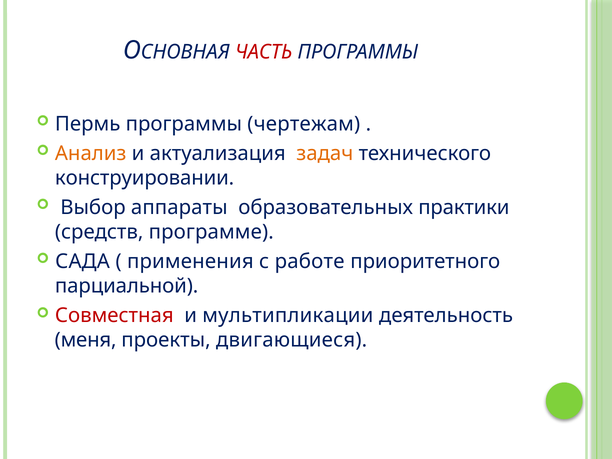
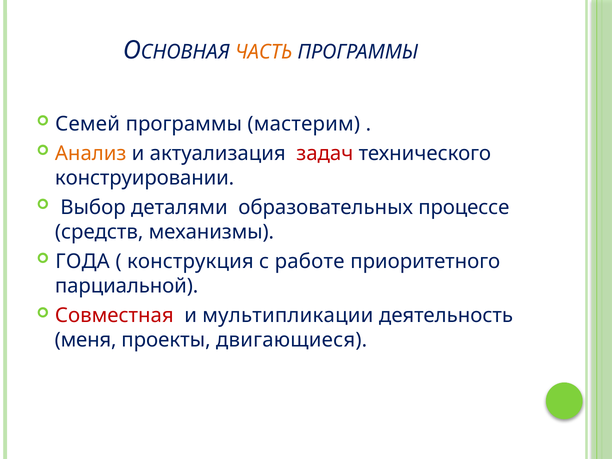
ЧАСТЬ colour: red -> orange (264, 52)
Пермь: Пермь -> Семей (88, 124)
чертежам: чертежам -> мастерим (304, 124)
задач colour: orange -> red (325, 153)
аппараты: аппараты -> деталями (179, 207)
практики: практики -> процессе (464, 207)
программе: программе -> механизмы (211, 232)
САДА: САДА -> ГОДА (83, 262)
применения: применения -> конструкция (190, 262)
